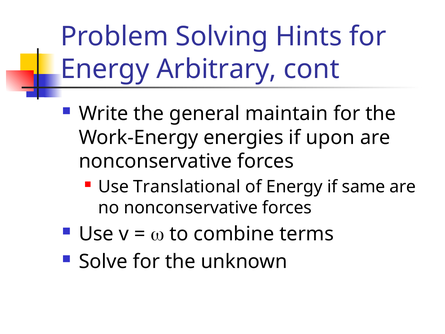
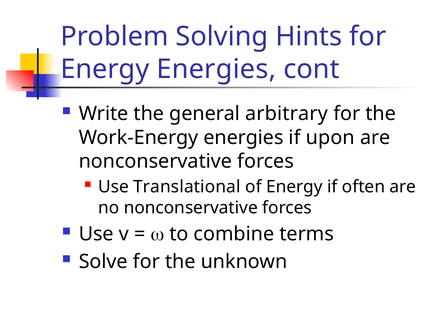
Energy Arbitrary: Arbitrary -> Energies (216, 69)
maintain: maintain -> arbitrary (287, 114)
same: same -> often (364, 187)
